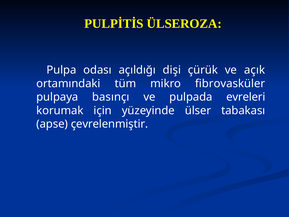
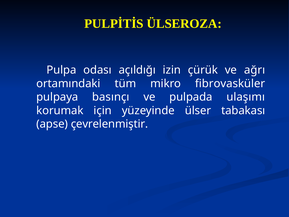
dişi: dişi -> izin (172, 70)
açık: açık -> ağrı (255, 70)
evreleri: evreleri -> ulaşımı (246, 97)
